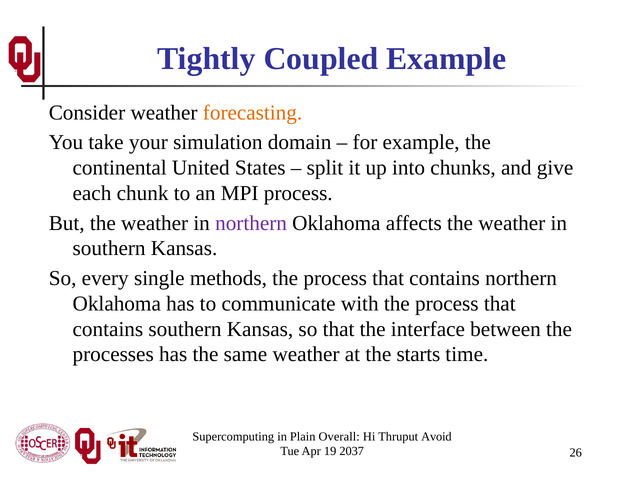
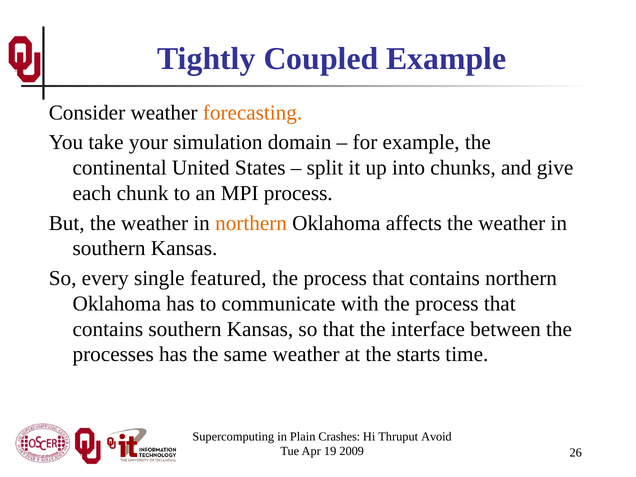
northern colour: purple -> orange (251, 223)
methods: methods -> featured (228, 278)
Overall: Overall -> Crashes (339, 436)
2037: 2037 -> 2009 (352, 451)
